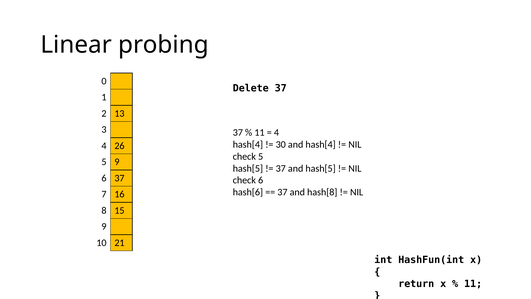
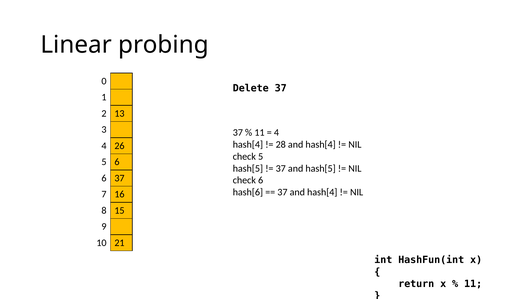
30: 30 -> 28 (281, 144)
5 9: 9 -> 6 (117, 162)
37 and hash[8: hash[8 -> hash[4 (322, 192)
